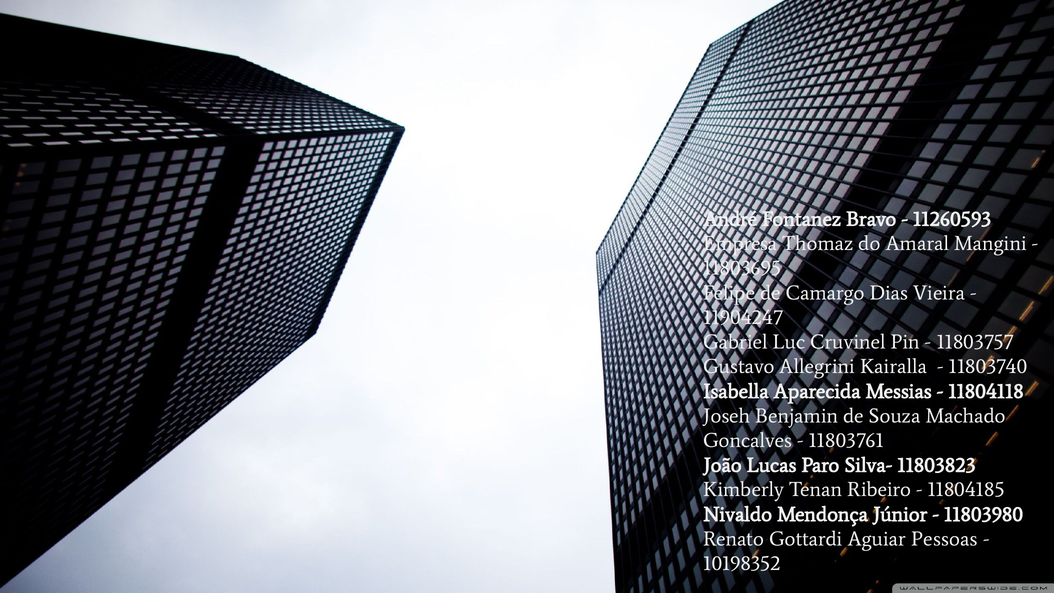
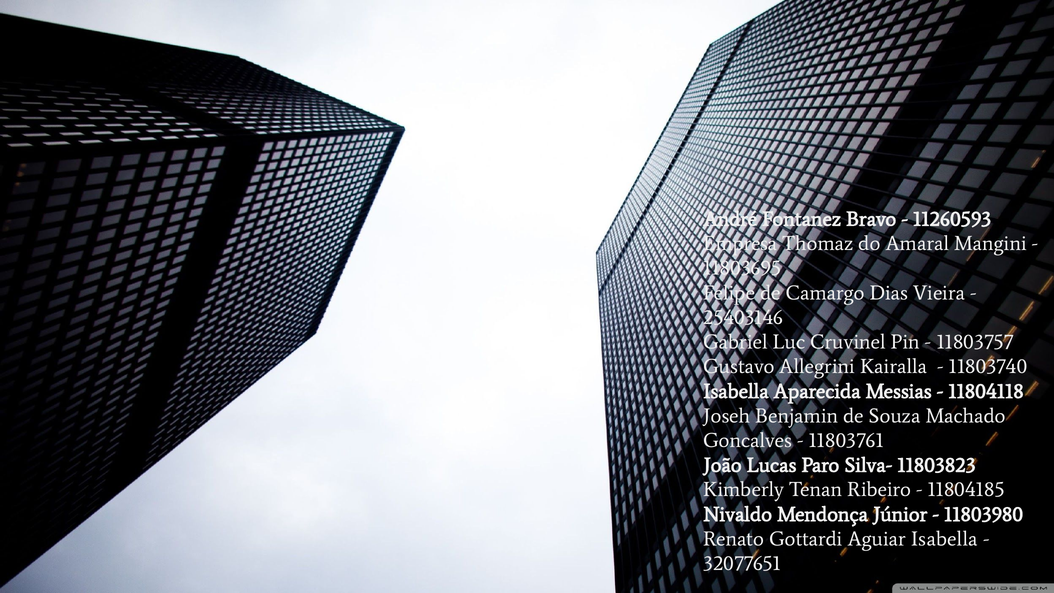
11904247: 11904247 -> 25403146 (743, 317)
Aguiar Pessoas: Pessoas -> Isabella (945, 539)
10198352: 10198352 -> 32077651 (742, 563)
